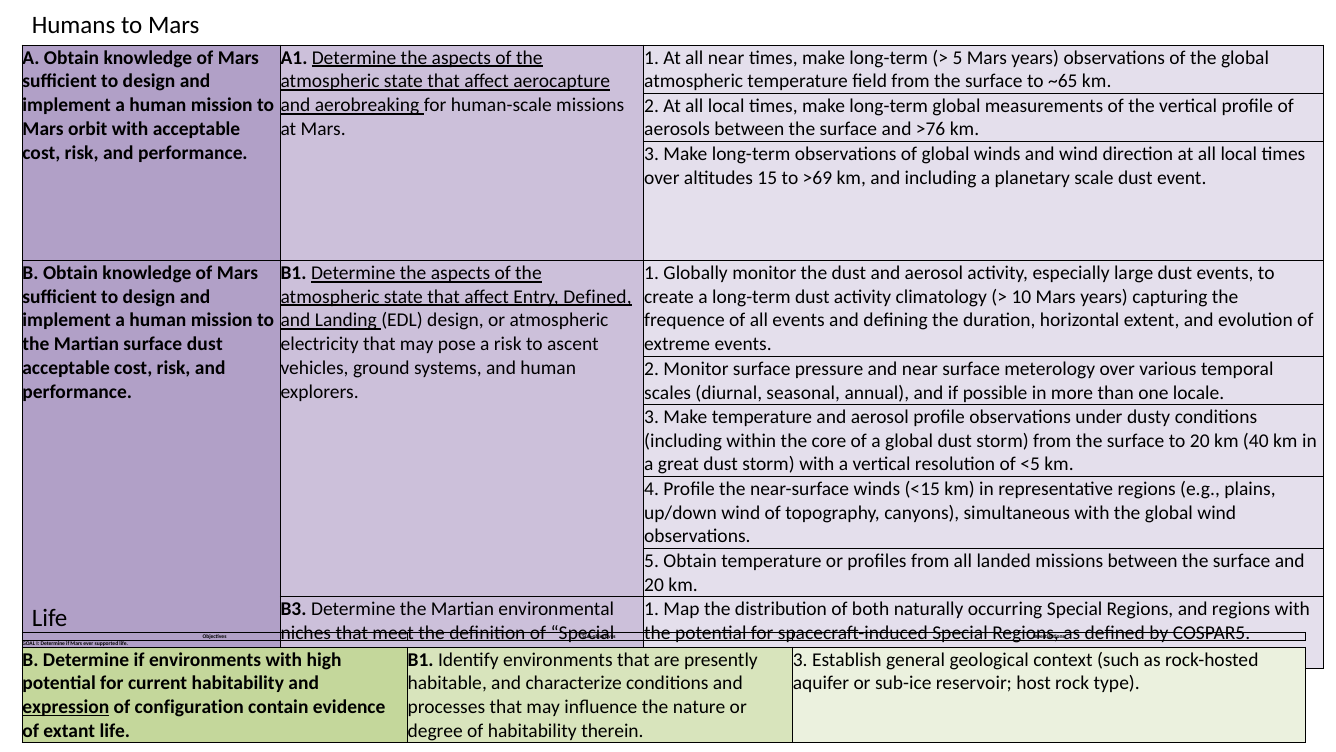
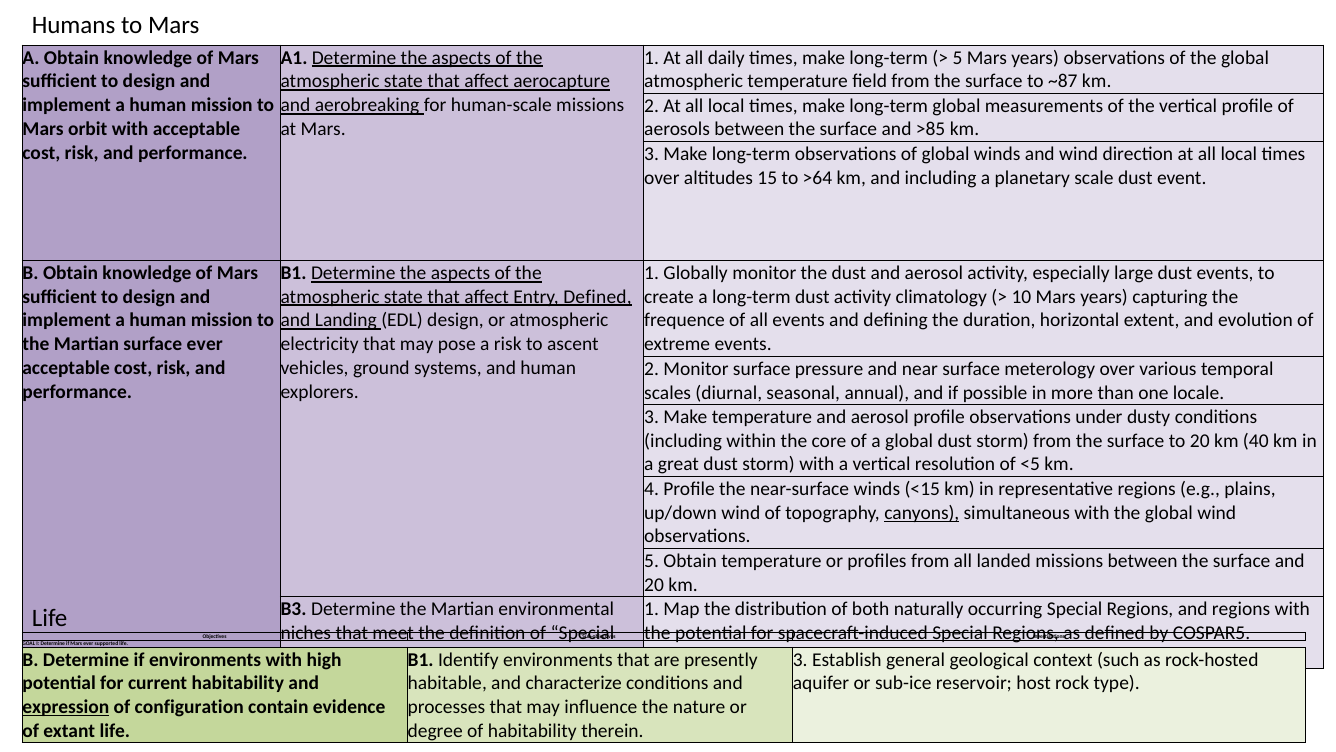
all near: near -> daily (726, 58)
~65: ~65 -> ~87 (1063, 81)
>76: >76 -> >85 (931, 129)
>69: >69 -> >64 (817, 177)
surface dust: dust -> ever (205, 344)
canyons underline: none -> present (922, 512)
